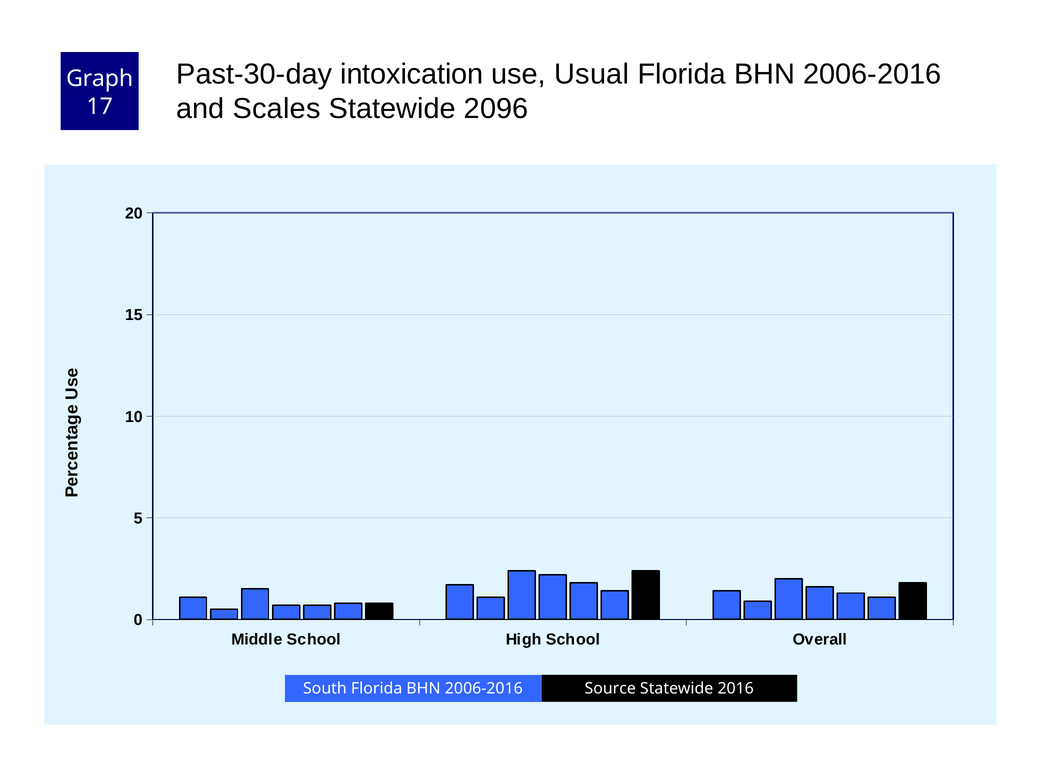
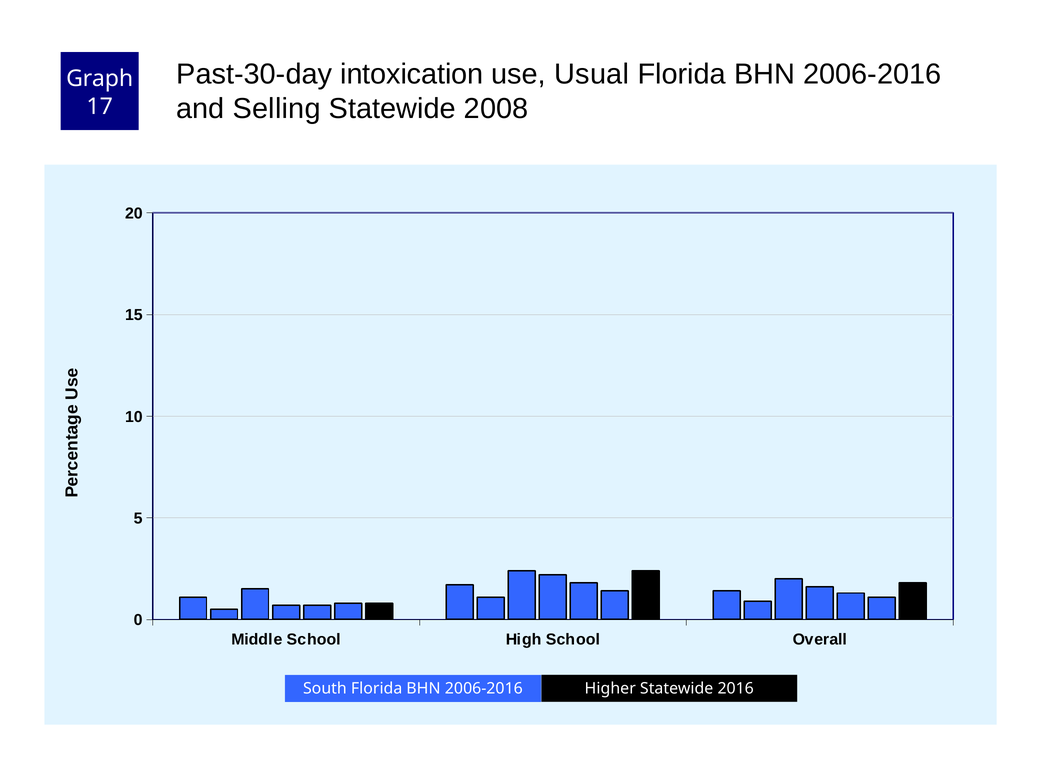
Scales: Scales -> Selling (277, 109)
2096: 2096 -> 2008 (496, 109)
Source: Source -> Higher (610, 688)
